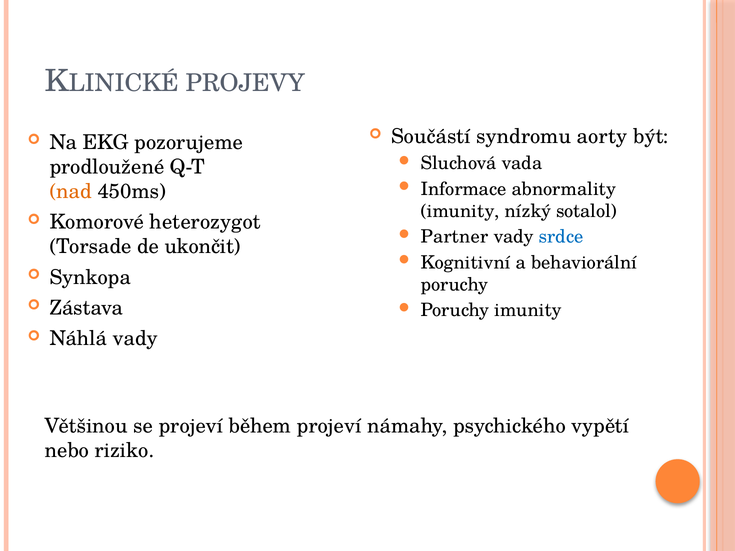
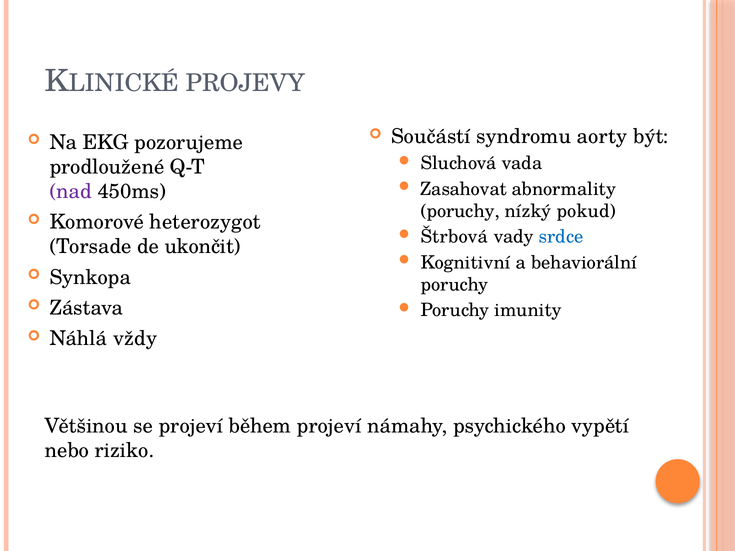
Informace: Informace -> Zasahovat (464, 189)
nad colour: orange -> purple (71, 192)
imunity: imunity -> poruchy (460, 211)
sotalol: sotalol -> pokud (586, 211)
Partner: Partner -> Štrbová (454, 237)
Náhlá vady: vady -> vždy (135, 339)
